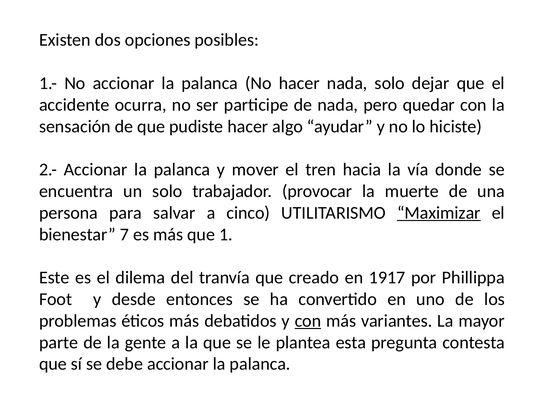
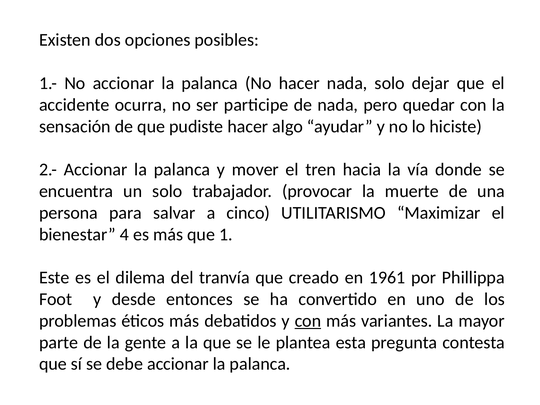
Maximizar underline: present -> none (439, 213)
7: 7 -> 4 (124, 234)
1917: 1917 -> 1961 (387, 278)
